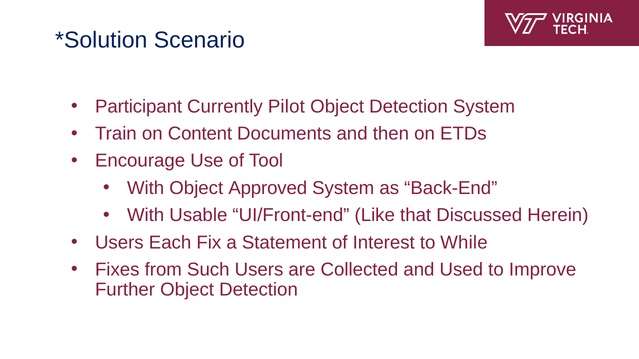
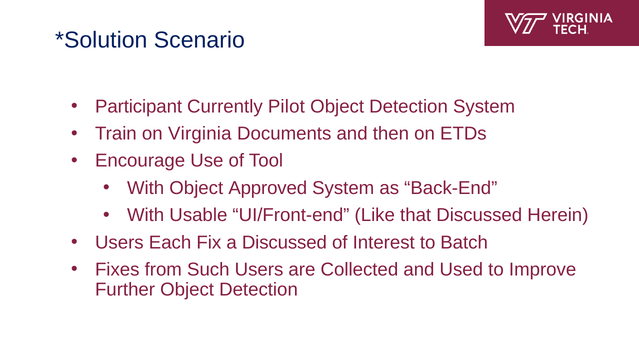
Content: Content -> Virginia (200, 134)
a Statement: Statement -> Discussed (284, 243)
While: While -> Batch (464, 243)
